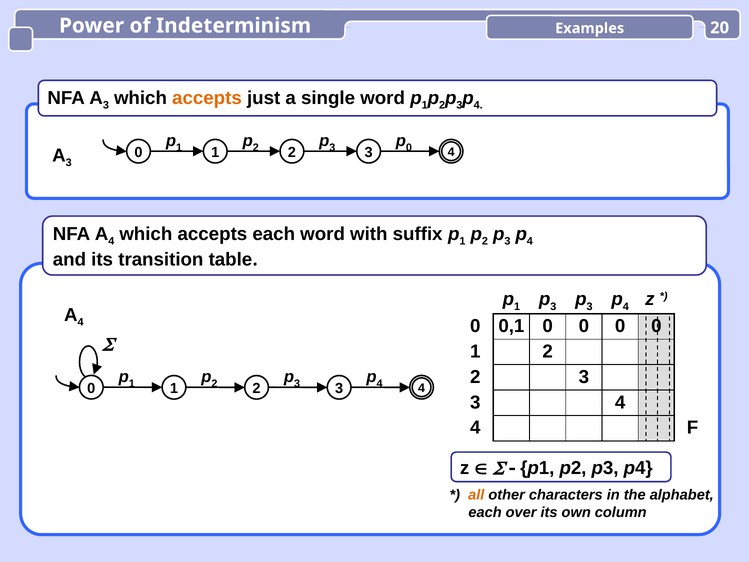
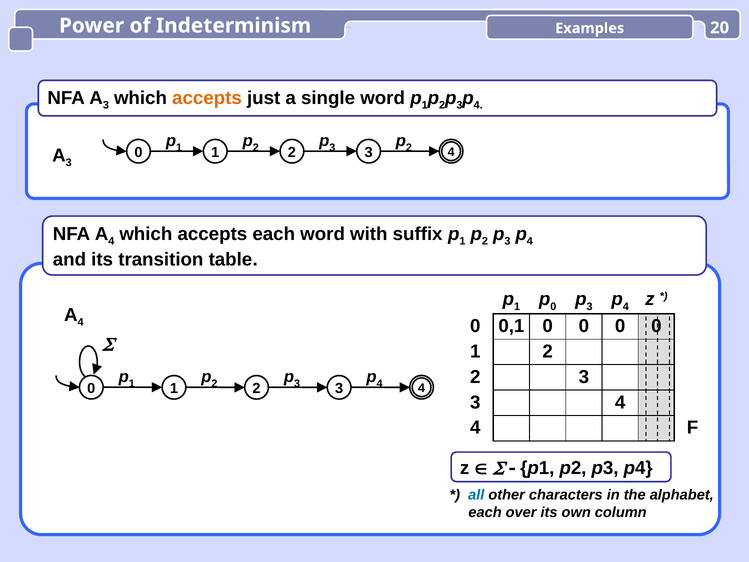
0: 0 -> 2 (409, 147)
3: 3 -> 0 (553, 306)
all colour: orange -> blue (476, 495)
